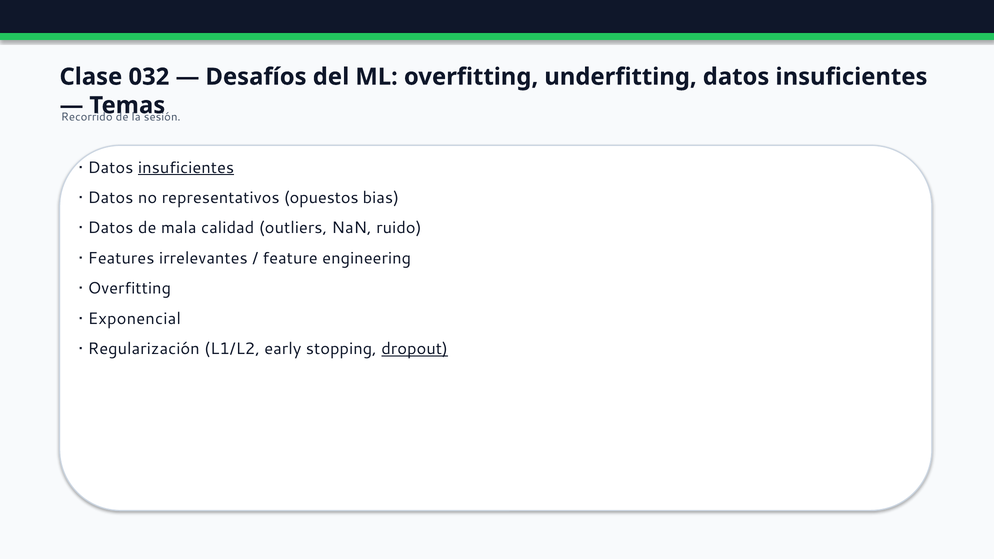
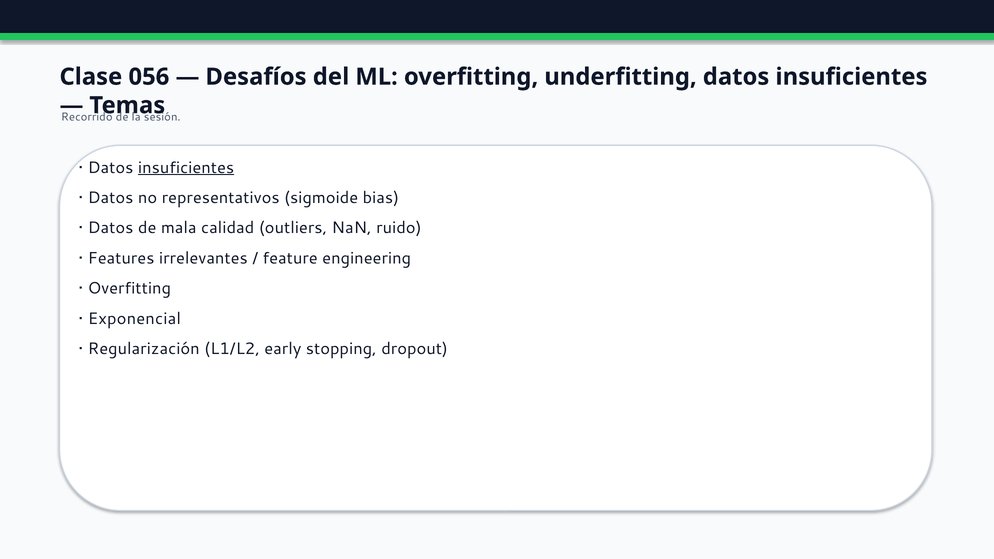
032: 032 -> 056 (149, 77)
opuestos: opuestos -> sigmoide (321, 198)
dropout underline: present -> none (415, 349)
